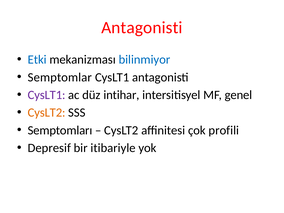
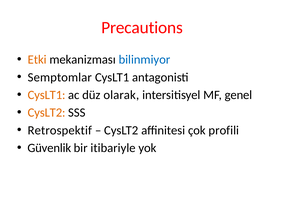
Antagonisti: Antagonisti -> Precautions (142, 27)
Etki colour: blue -> orange (37, 60)
CysLT1 colour: purple -> orange (47, 95)
intihar: intihar -> olarak (121, 95)
Semptomları: Semptomları -> Retrospektif (60, 130)
Depresif: Depresif -> Güvenlik (49, 148)
